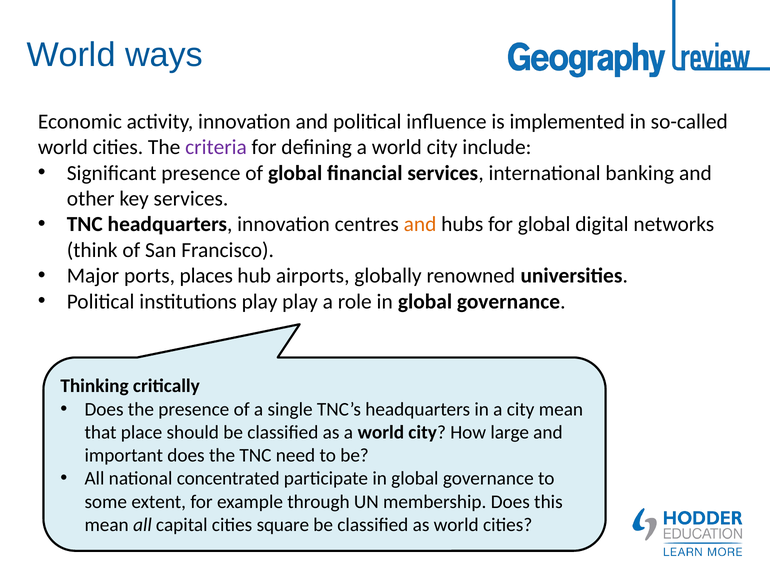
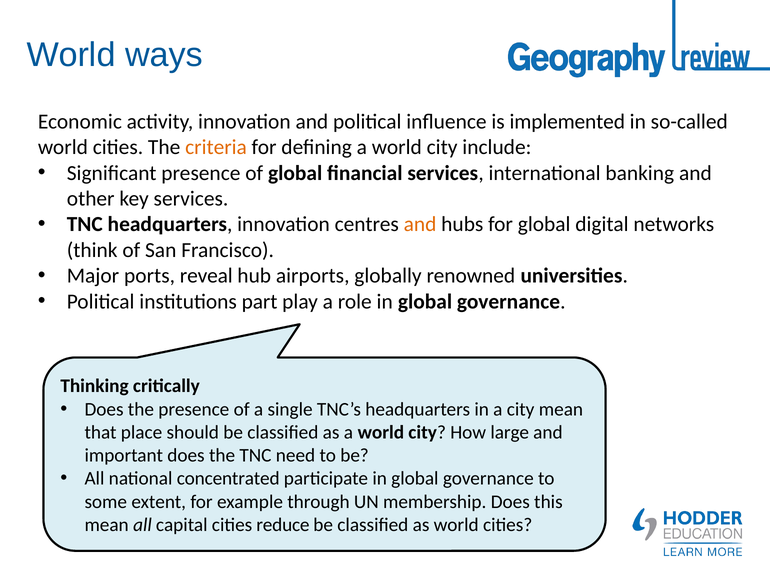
criteria colour: purple -> orange (216, 147)
places: places -> reveal (206, 276)
institutions play: play -> part (260, 301)
square: square -> reduce (283, 524)
